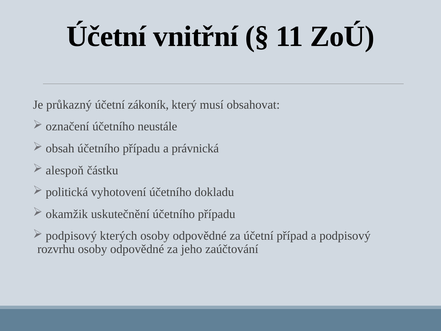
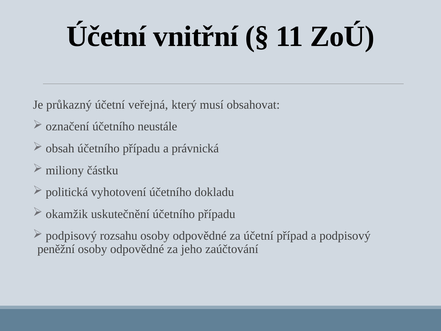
zákoník: zákoník -> veřejná (148, 105)
alespoň: alespoň -> miliony (65, 170)
kterých: kterých -> rozsahu (119, 236)
rozvrhu: rozvrhu -> peněžní (56, 249)
